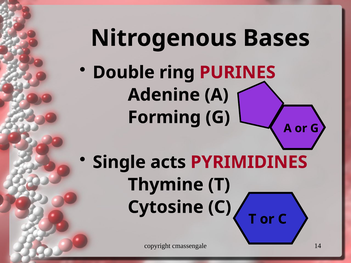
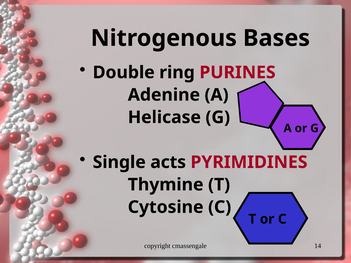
Forming: Forming -> Helicase (164, 117)
